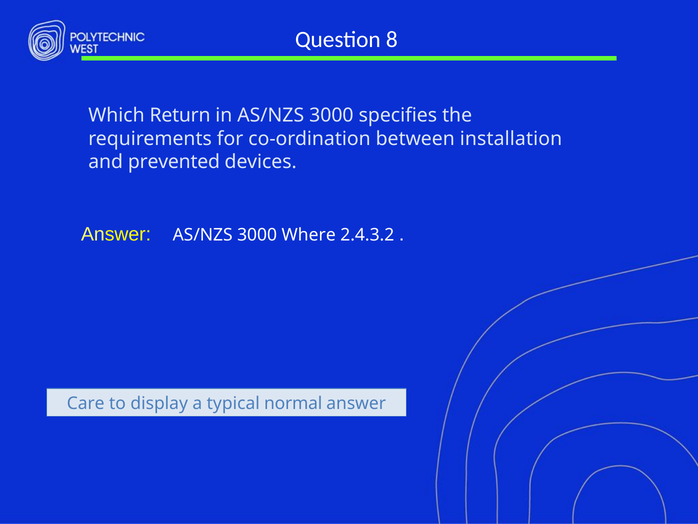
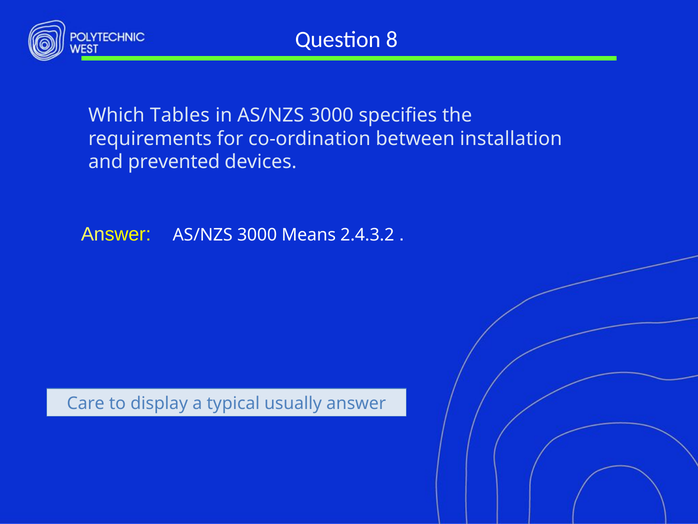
Return: Return -> Tables (180, 115)
Where: Where -> Means (309, 235)
normal: normal -> usually (293, 403)
